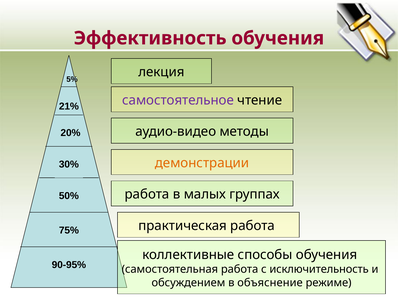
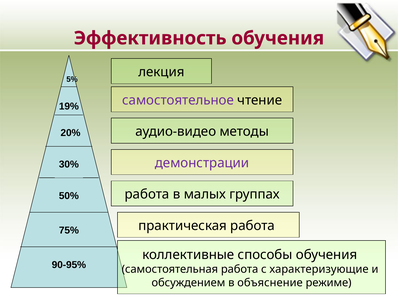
21%: 21% -> 19% (69, 106)
демонстрации colour: orange -> purple (202, 163)
исключительность: исключительность -> характеризующие (319, 269)
